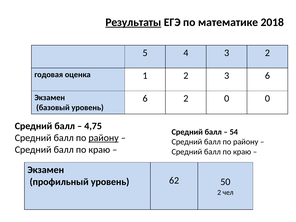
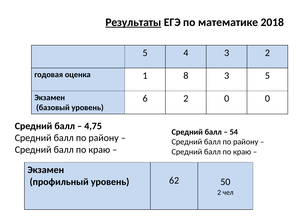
1 2: 2 -> 8 (186, 76)
3 6: 6 -> 5 (267, 76)
району underline: present -> none (104, 138)
